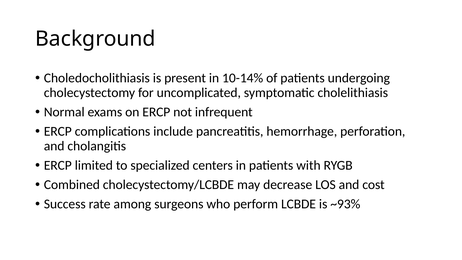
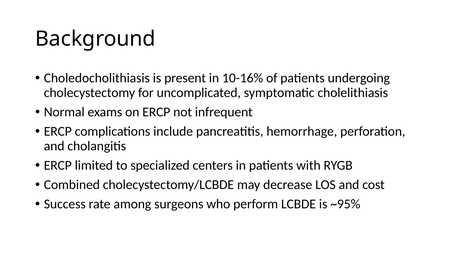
10-14%: 10-14% -> 10-16% (243, 78)
~93%: ~93% -> ~95% (345, 204)
